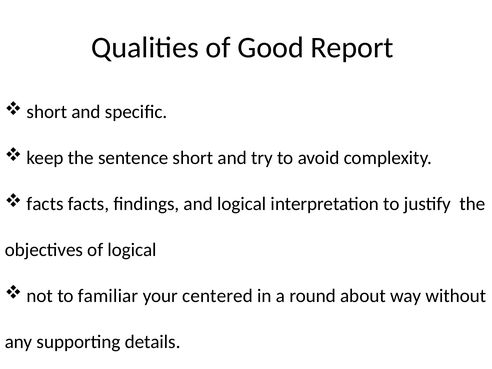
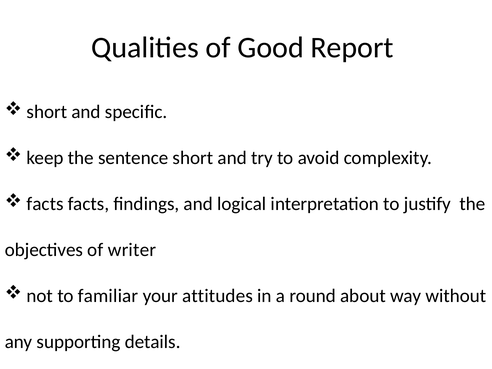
of logical: logical -> writer (132, 250)
centered: centered -> attitudes (218, 296)
